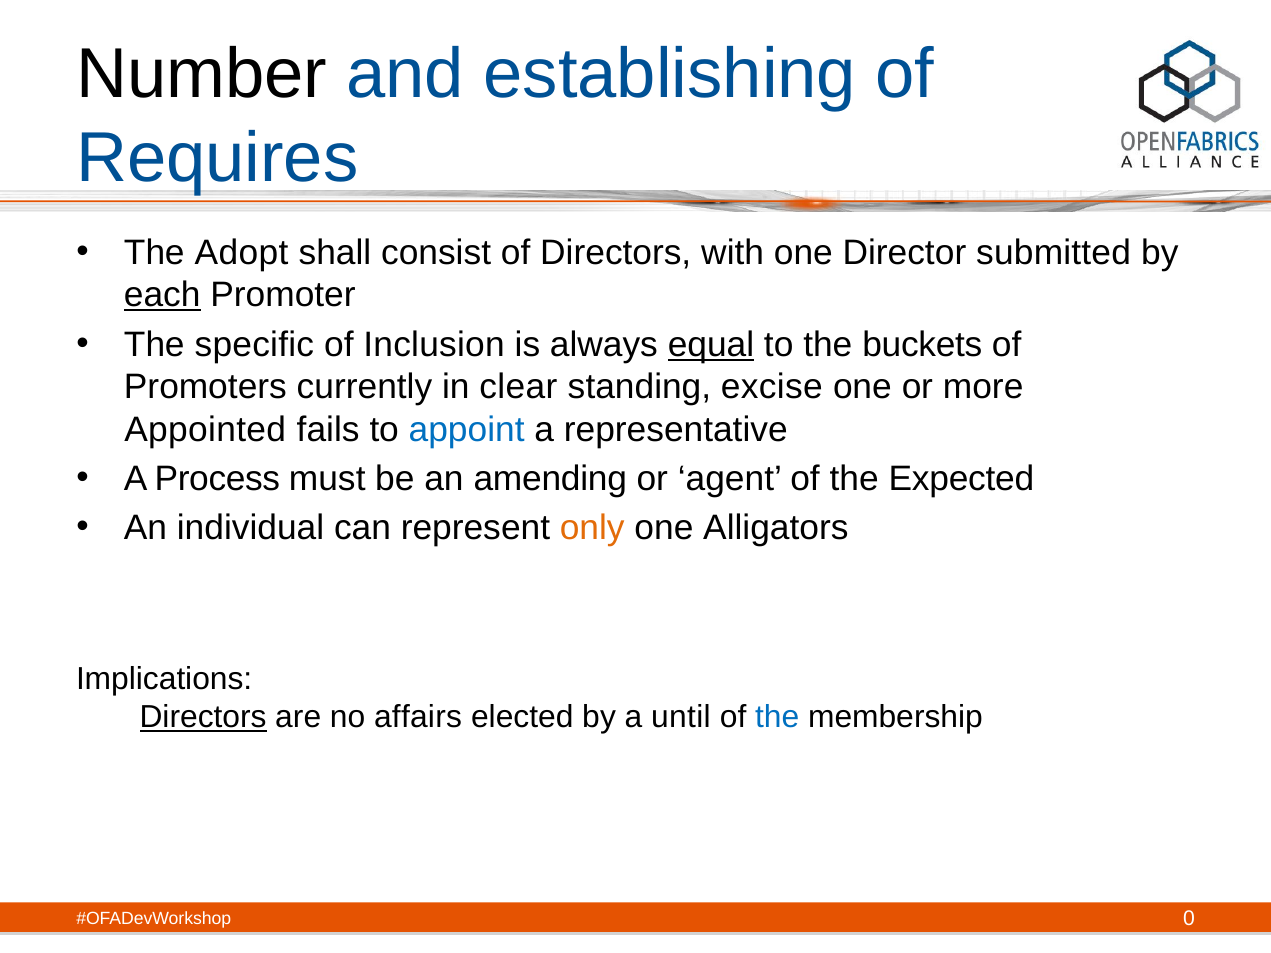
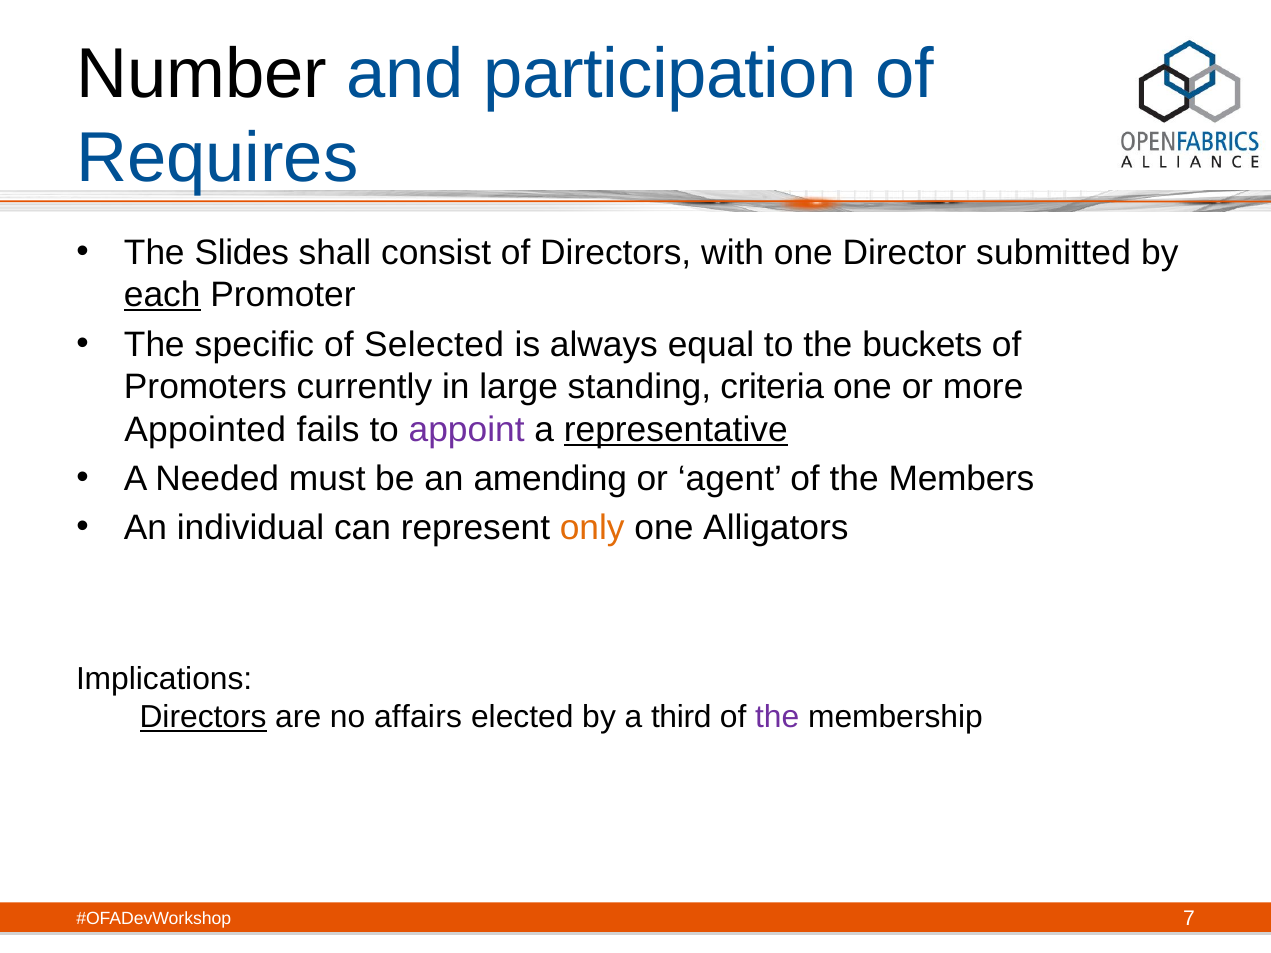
establishing: establishing -> participation (670, 74)
Adopt: Adopt -> Slides (242, 253)
Inclusion: Inclusion -> Selected (434, 345)
equal underline: present -> none (711, 345)
clear: clear -> large (519, 387)
excise: excise -> criteria (772, 387)
appoint colour: blue -> purple (467, 429)
representative underline: none -> present (676, 429)
Process: Process -> Needed (217, 479)
Expected: Expected -> Members (962, 479)
until: until -> third (681, 718)
the colour: blue -> purple (777, 718)
0: 0 -> 7 (1189, 919)
